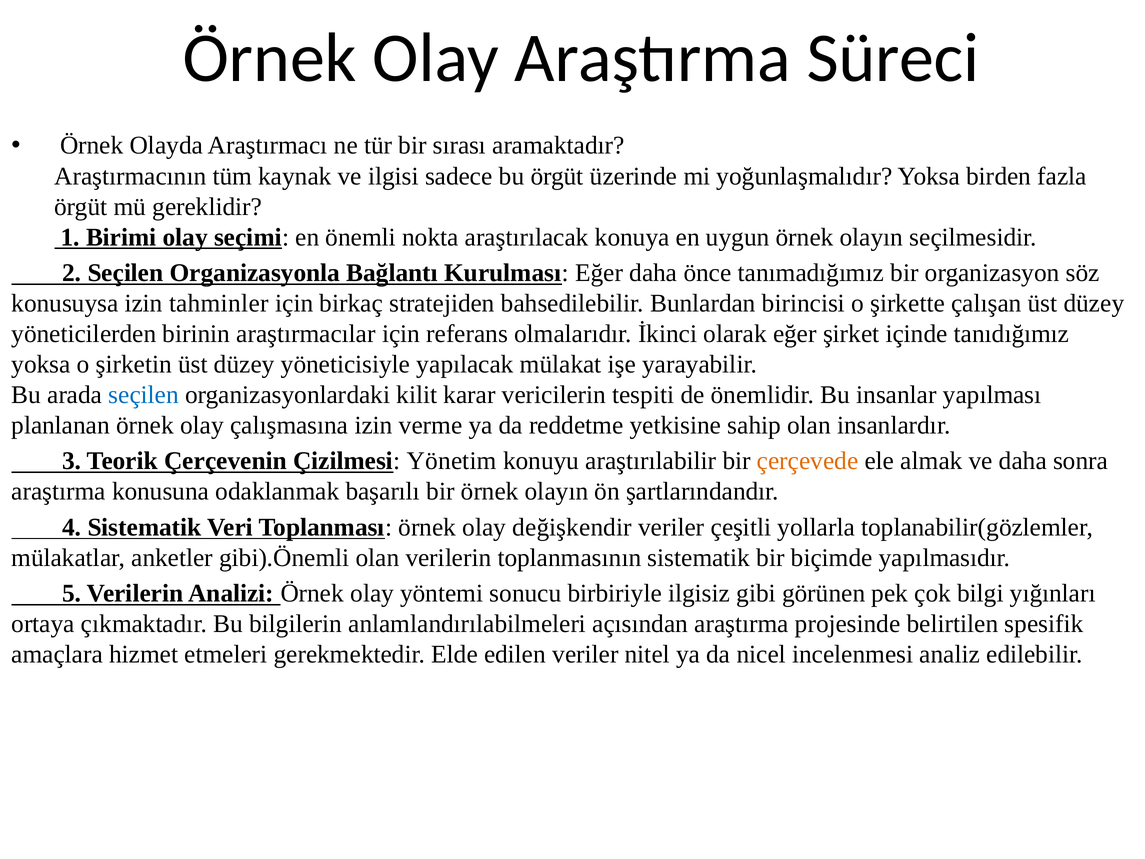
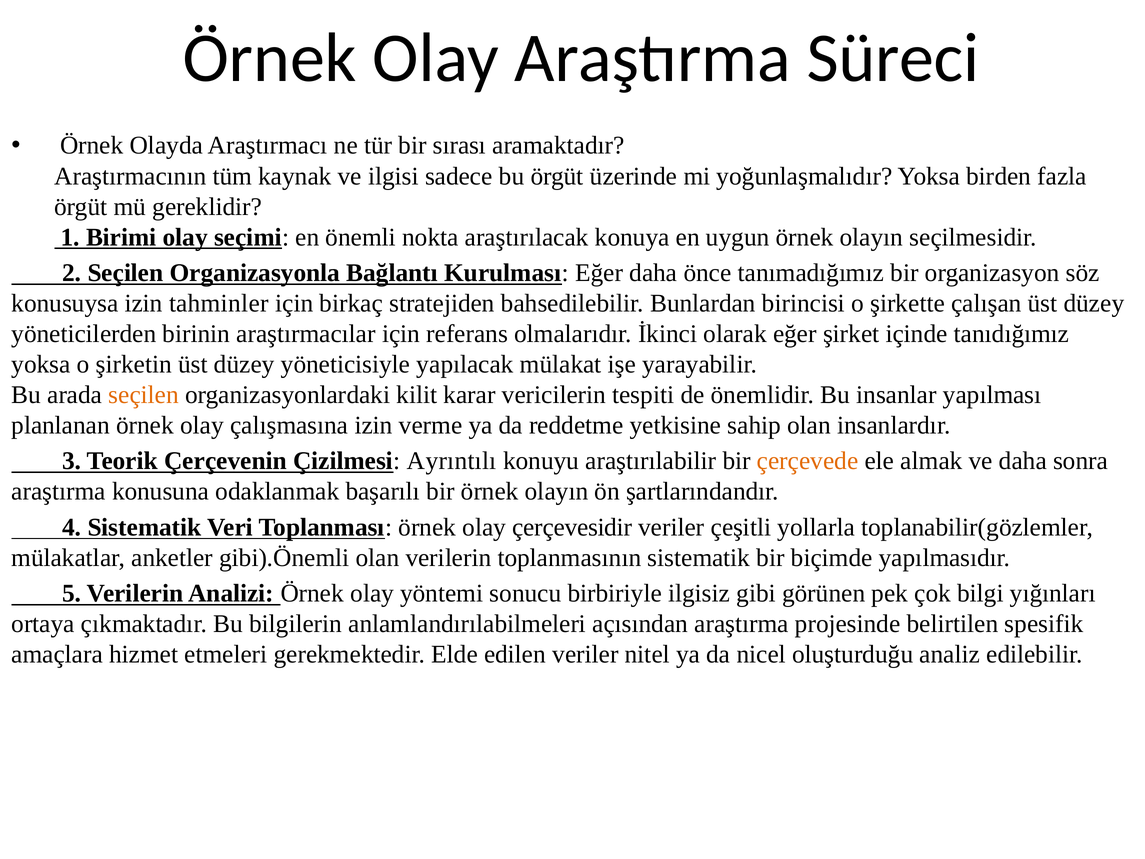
seçilen colour: blue -> orange (144, 395)
Yönetim: Yönetim -> Ayrıntılı (452, 461)
değişkendir: değişkendir -> çerçevesidir (572, 527)
incelenmesi: incelenmesi -> oluşturduğu (853, 654)
